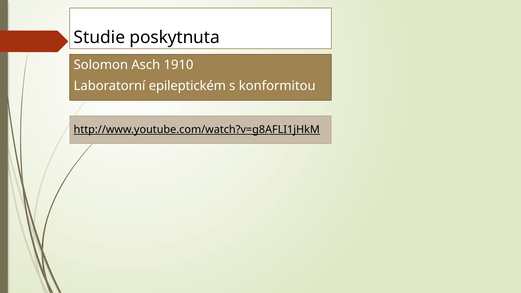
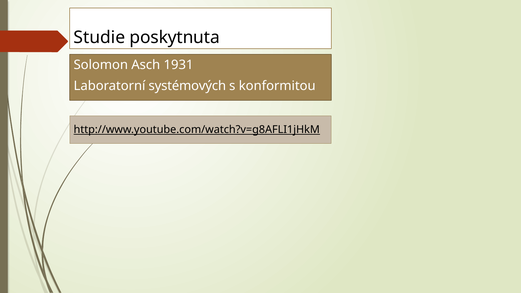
1910: 1910 -> 1931 (179, 65)
epileptickém: epileptickém -> systémových (187, 86)
